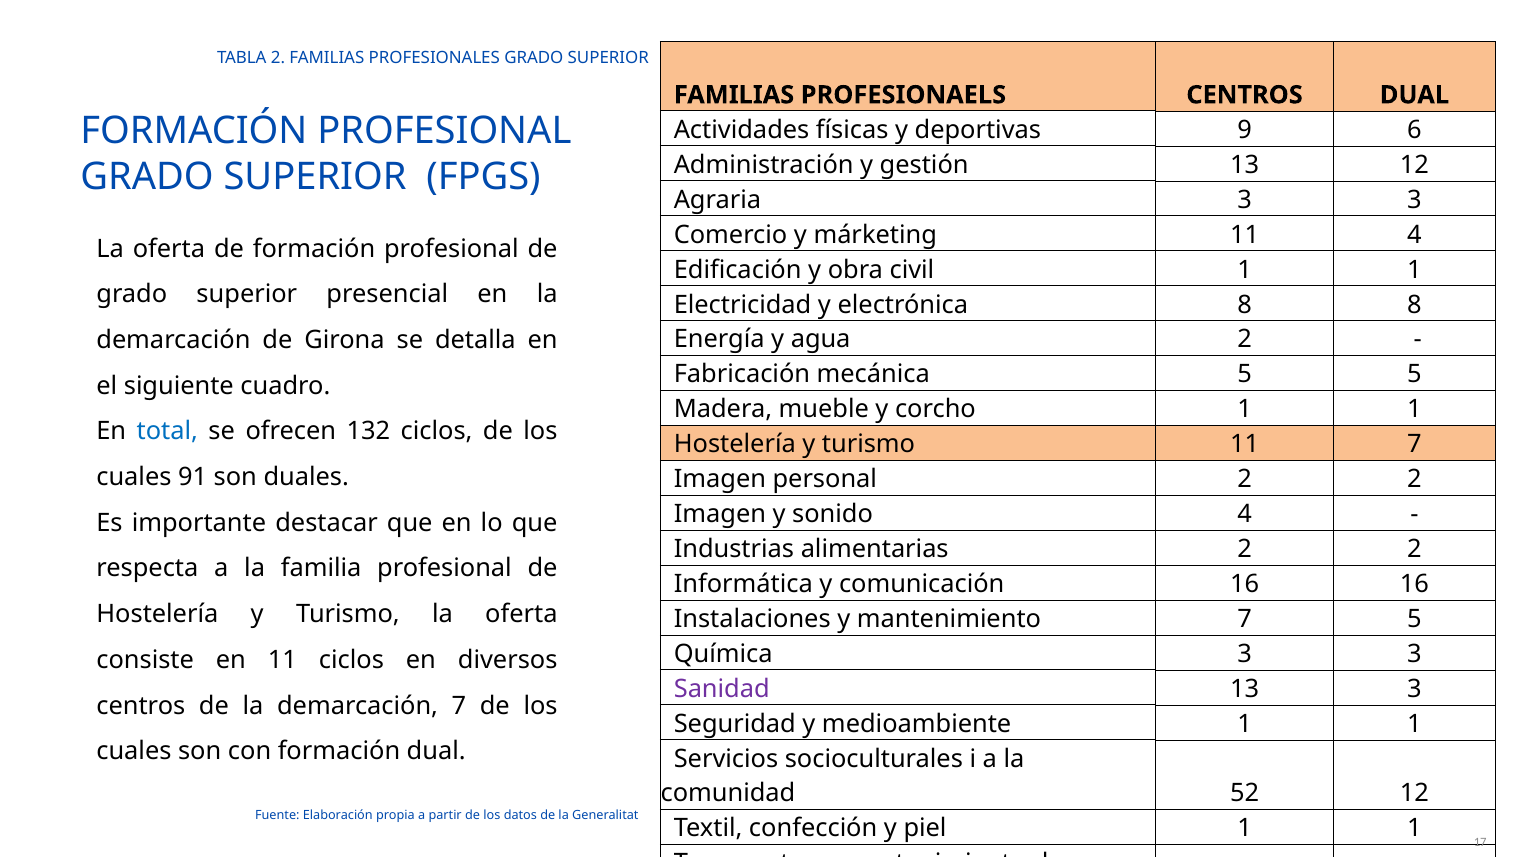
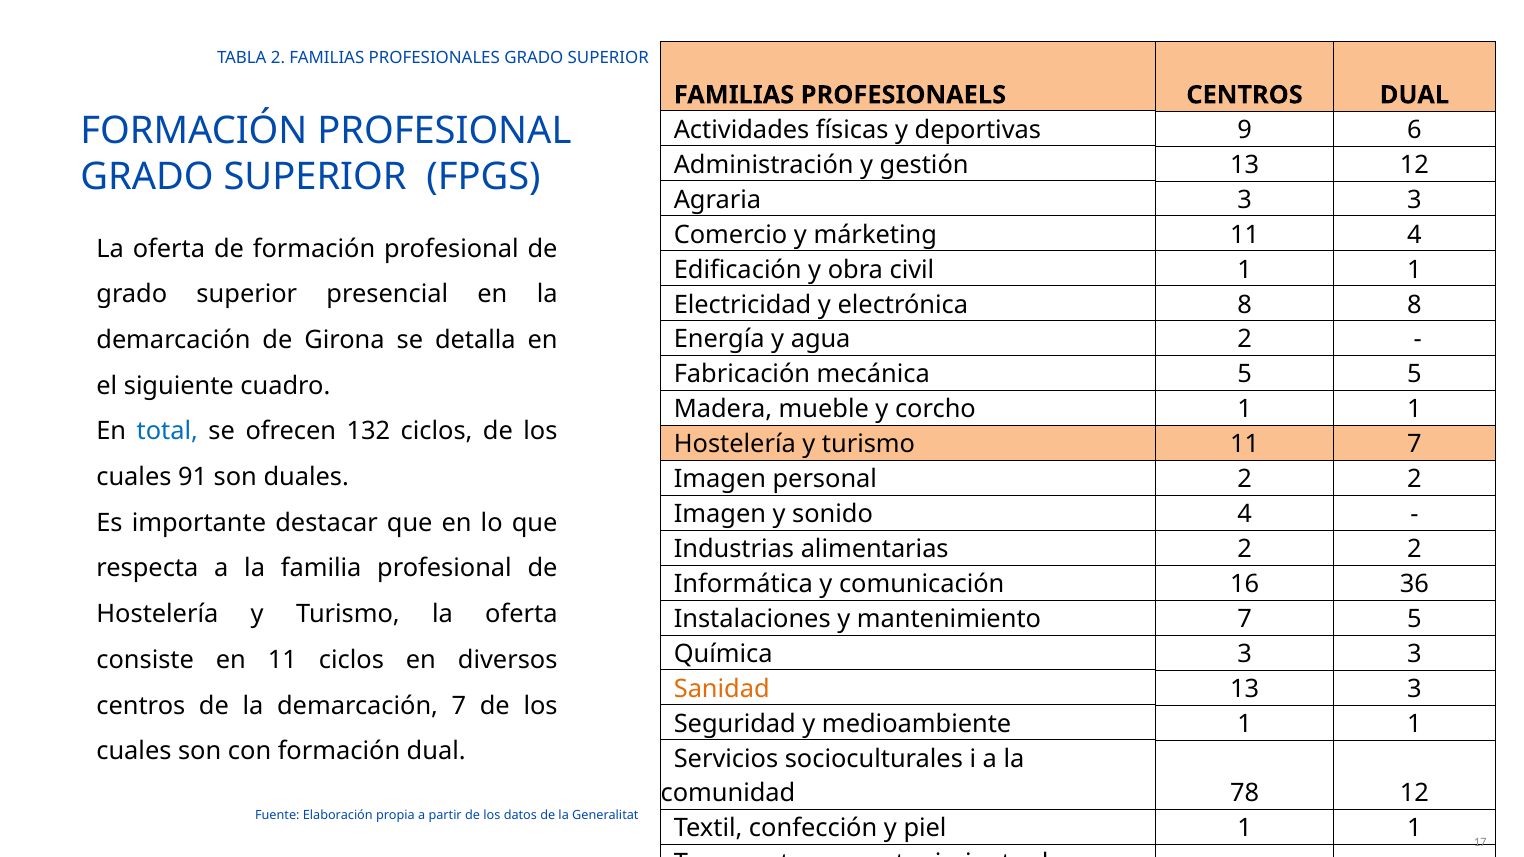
16 16: 16 -> 36 (1414, 584)
Sanidad colour: purple -> orange (722, 689)
52: 52 -> 78 (1245, 794)
